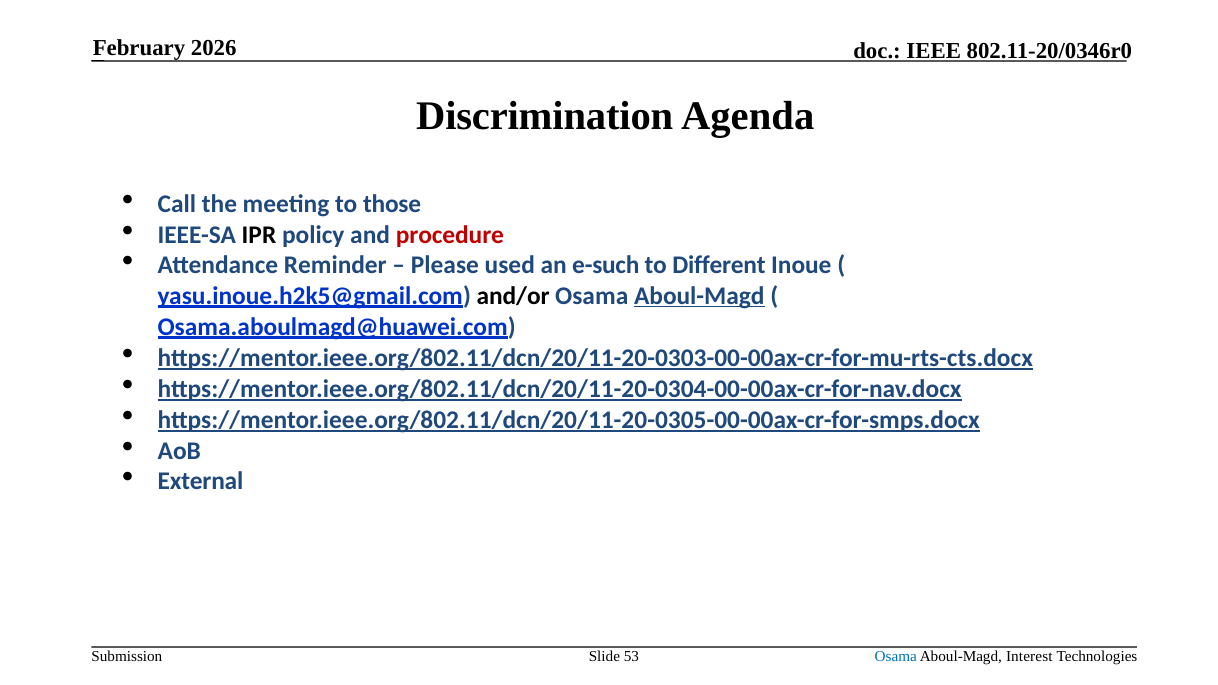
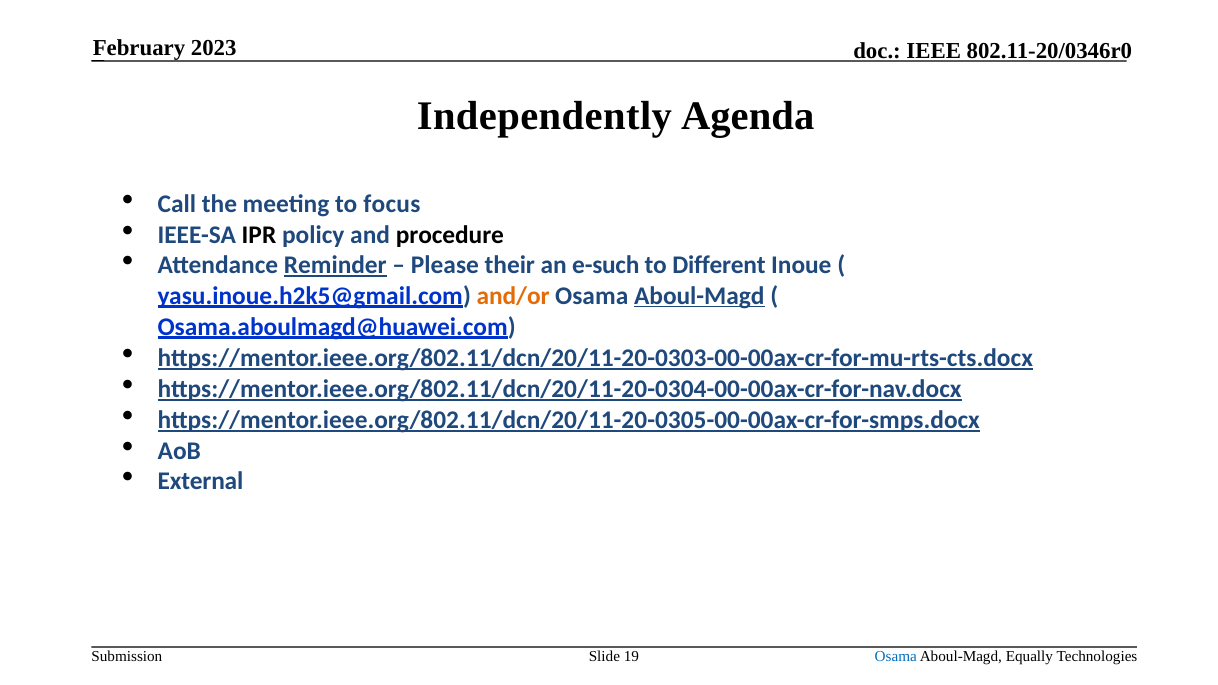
2026: 2026 -> 2023 (214, 48)
Discrimination: Discrimination -> Independently (544, 117)
those: those -> focus (392, 204)
procedure colour: red -> black (450, 235)
Reminder underline: none -> present (335, 265)
used: used -> their (510, 265)
and/or colour: black -> orange (513, 296)
53: 53 -> 19 (631, 657)
Interest: Interest -> Equally (1029, 657)
